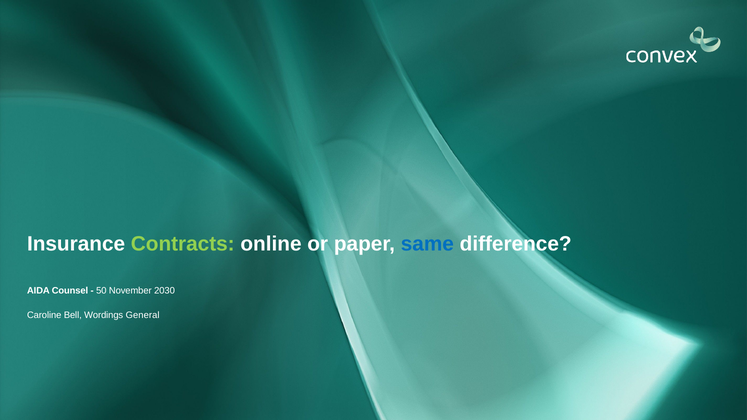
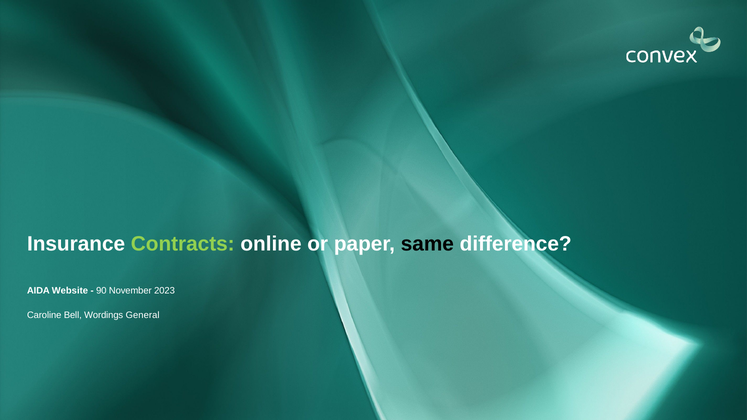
same colour: blue -> black (427, 244)
Counsel: Counsel -> Website (70, 291)
50: 50 -> 90 (101, 291)
2030: 2030 -> 2023 (165, 291)
